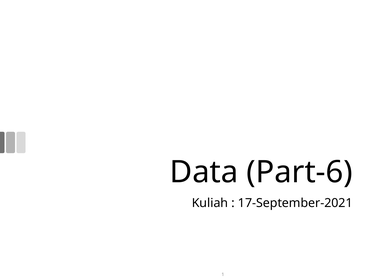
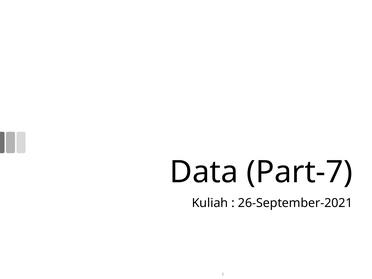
Part-6: Part-6 -> Part-7 (299, 172)
17-September-2021: 17-September-2021 -> 26-September-2021 (295, 203)
